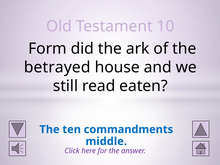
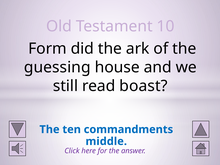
betrayed: betrayed -> guessing (57, 67)
eaten: eaten -> boast (143, 86)
